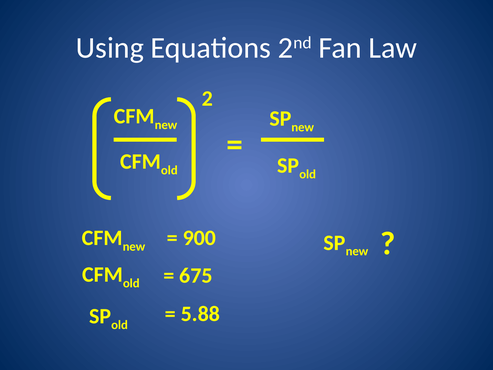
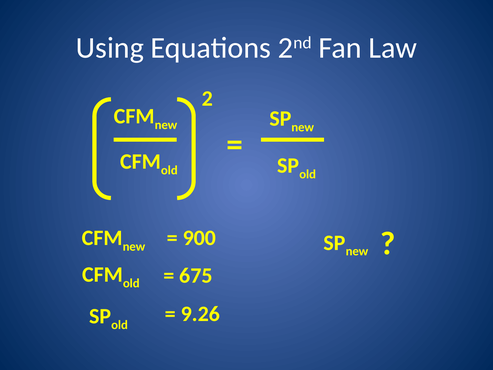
5.88: 5.88 -> 9.26 (200, 314)
